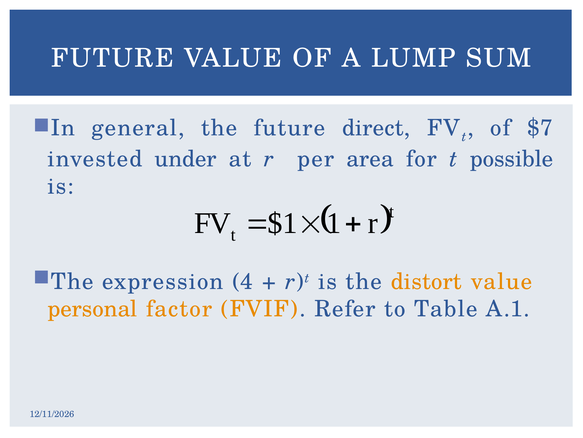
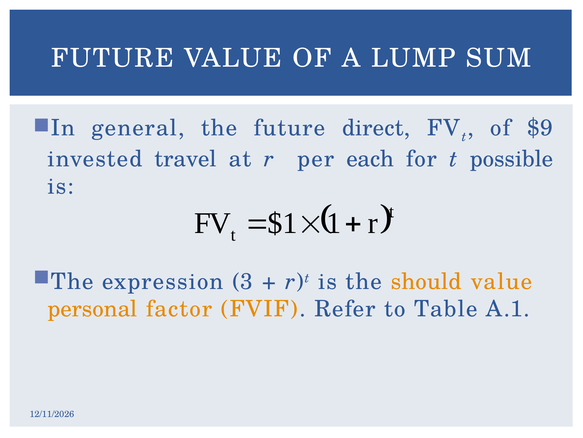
$7: $7 -> $9 (540, 128)
under: under -> travel (186, 159)
area: area -> each (370, 159)
4: 4 -> 3 (243, 281)
distort: distort -> should (426, 281)
